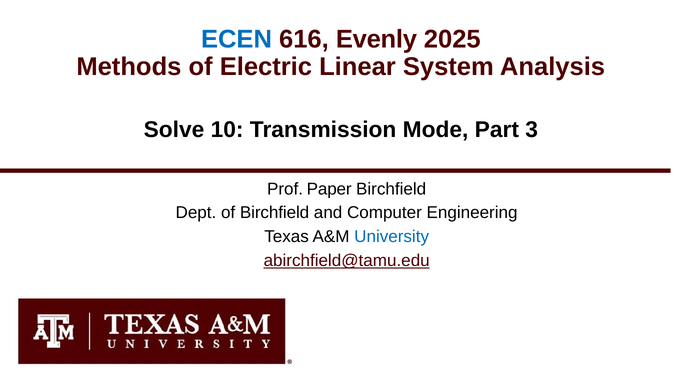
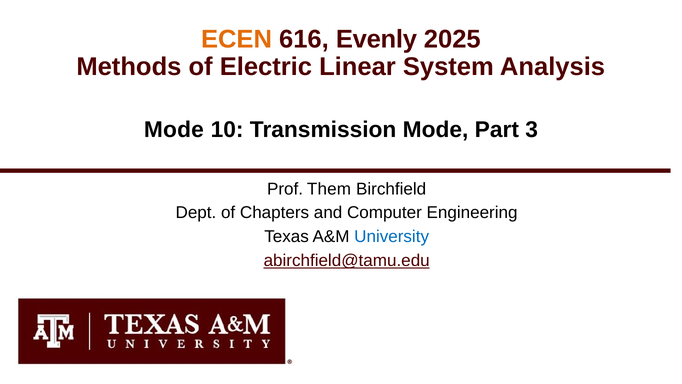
ECEN colour: blue -> orange (236, 39)
Solve: Solve -> Mode (174, 129)
Paper: Paper -> Them (329, 189)
of Birchfield: Birchfield -> Chapters (275, 213)
